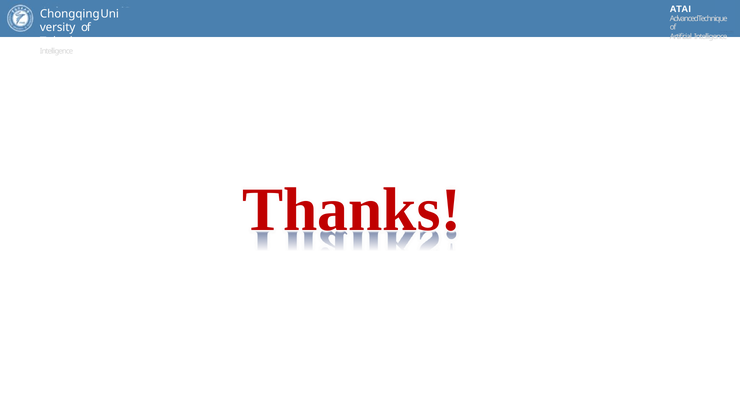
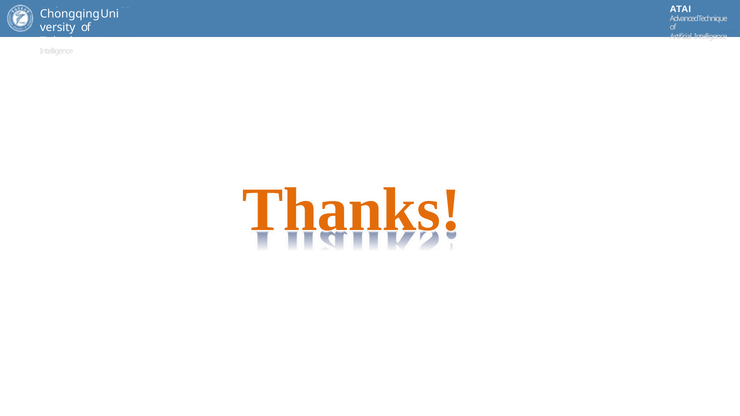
Thanks colour: red -> orange (352, 210)
